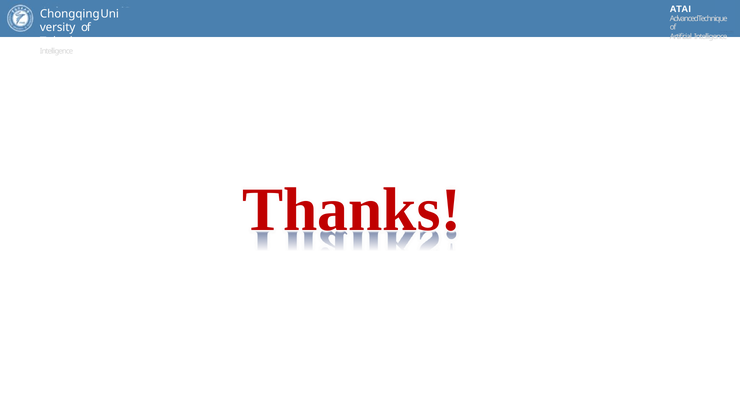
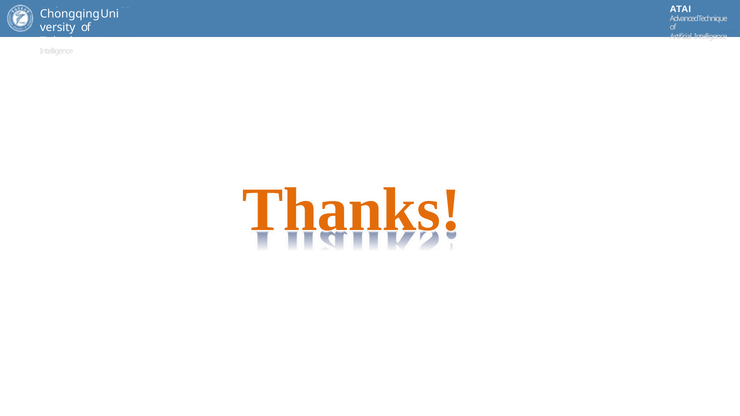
Thanks colour: red -> orange (352, 210)
